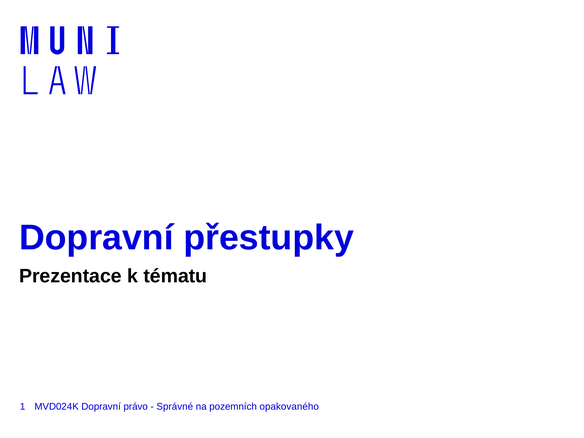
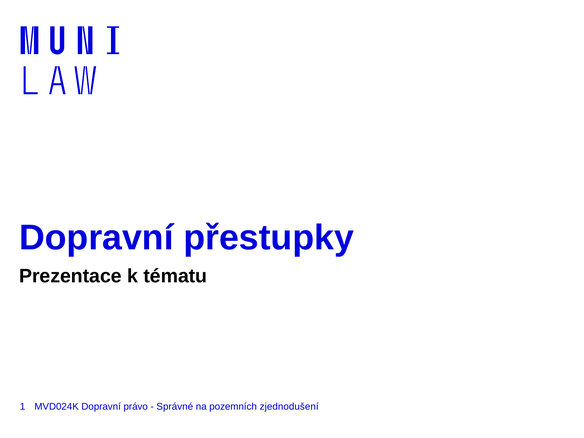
opakovaného: opakovaného -> zjednodušení (289, 406)
